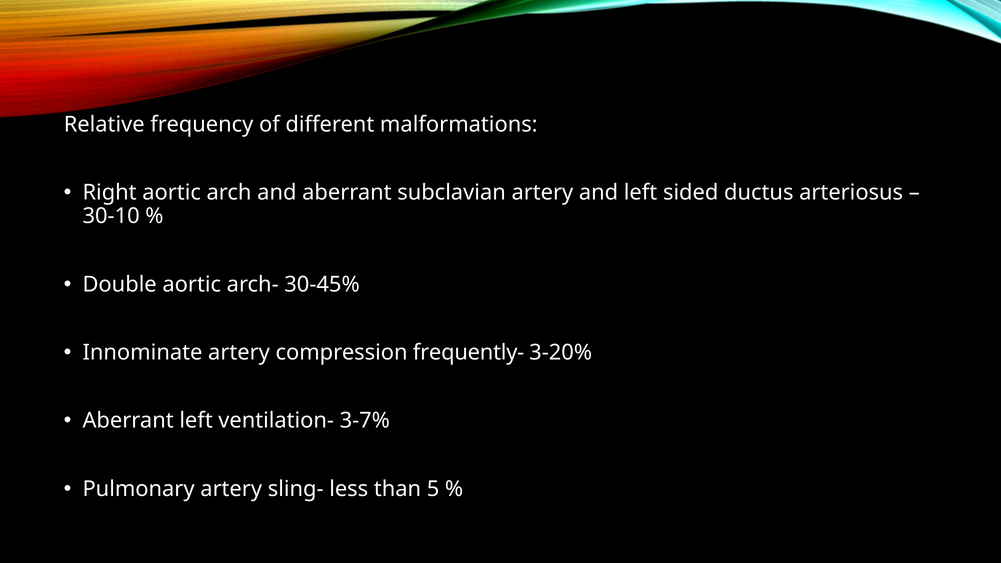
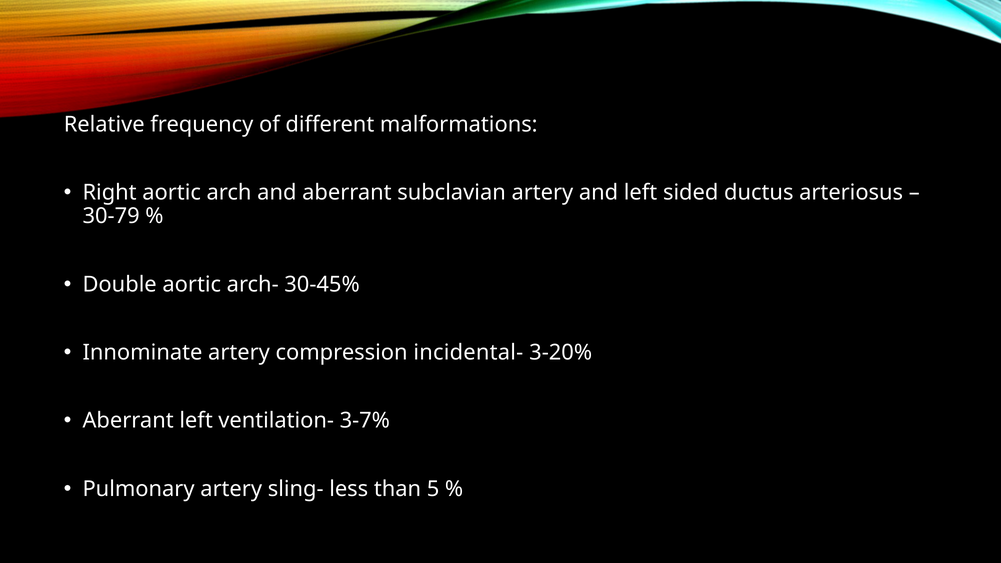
30-10: 30-10 -> 30-79 (111, 216)
frequently-: frequently- -> incidental- (468, 353)
